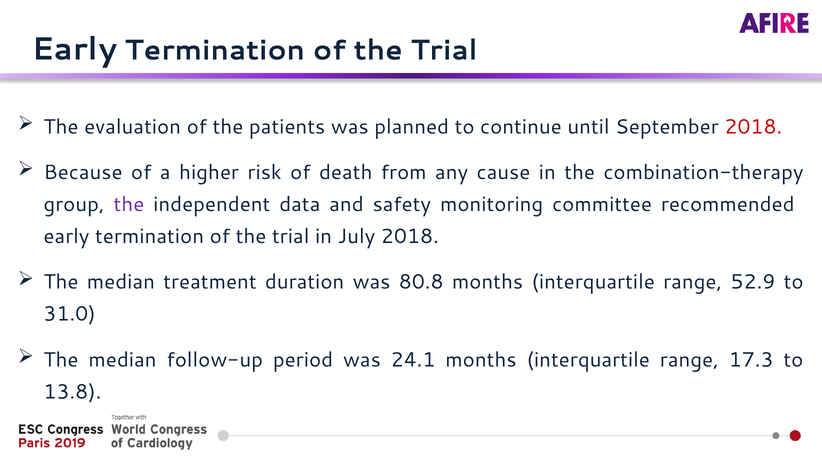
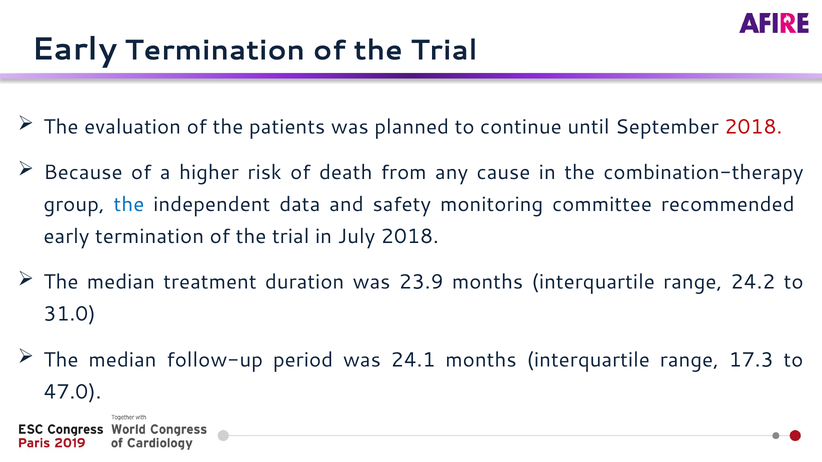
the colour: purple -> blue (129, 205)
80.8: 80.8 -> 23.9 (421, 282)
52.9: 52.9 -> 24.2 (753, 282)
13.8: 13.8 -> 47.0 (72, 392)
